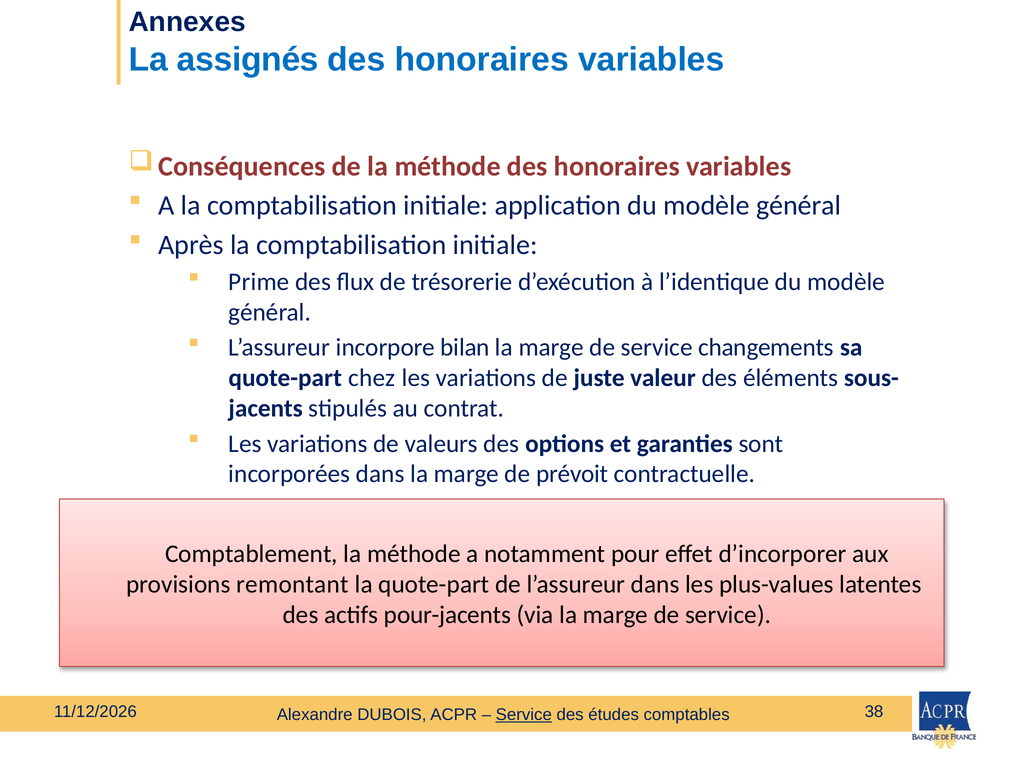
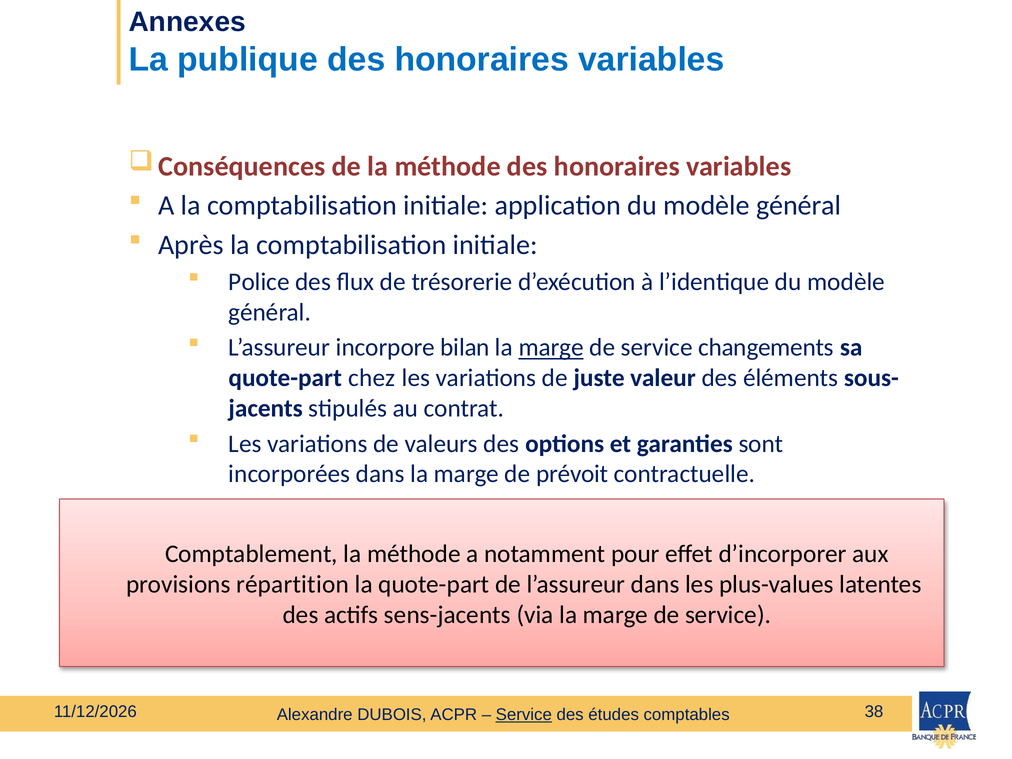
assignés: assignés -> publique (248, 60)
Prime: Prime -> Police (259, 282)
marge underline: none -> present (551, 348)
remontant: remontant -> répartition (293, 584)
pour-jacents: pour-jacents -> sens-jacents (447, 615)
